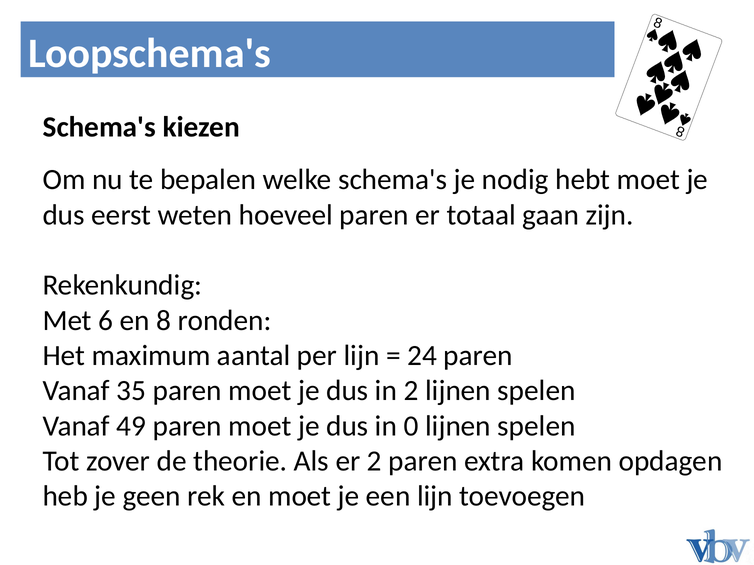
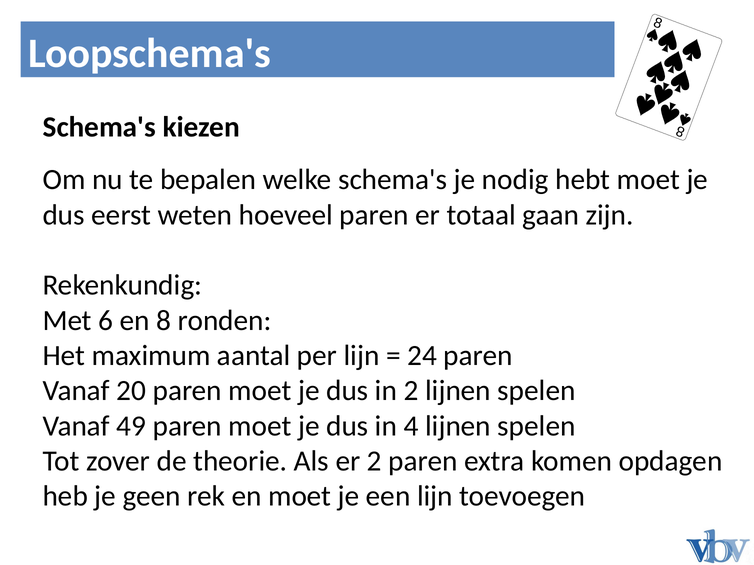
35: 35 -> 20 (131, 391)
0: 0 -> 4 (411, 426)
